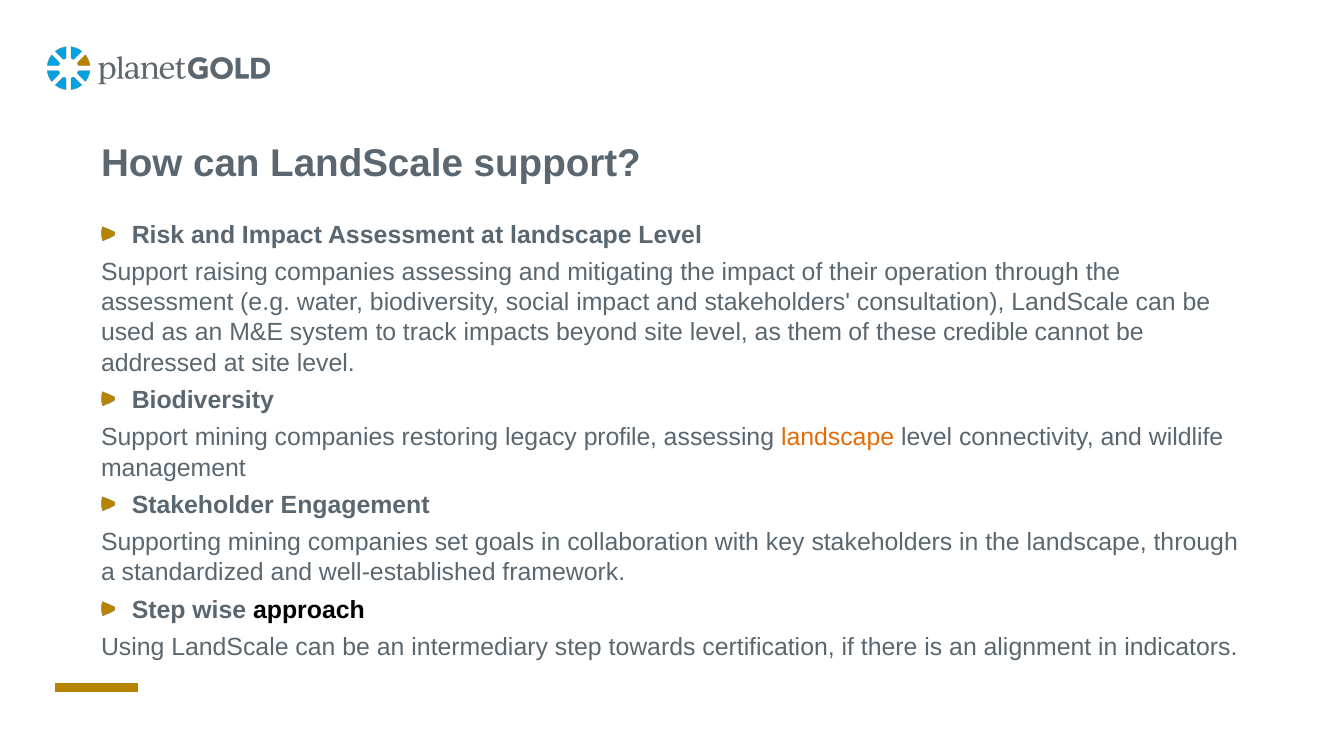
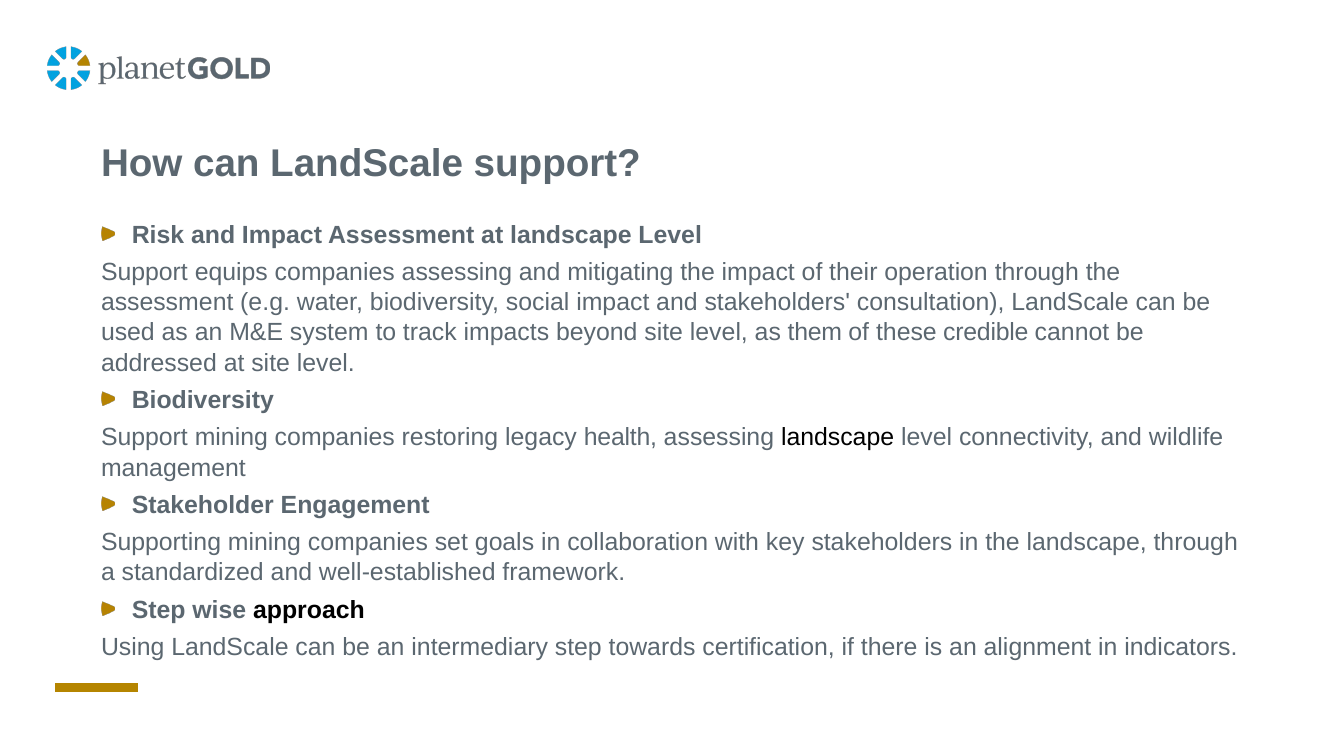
raising: raising -> equips (231, 272)
profile: profile -> health (620, 438)
landscape colour: orange -> black (838, 438)
